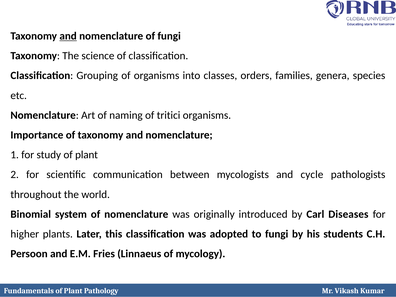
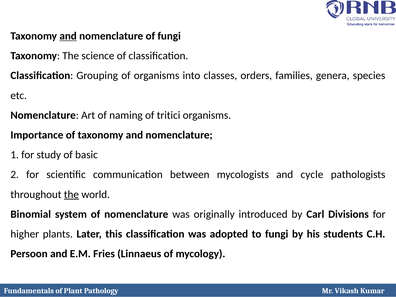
study of plant: plant -> basic (86, 155)
the underline: none -> present (71, 194)
Diseases: Diseases -> Divisions (348, 214)
